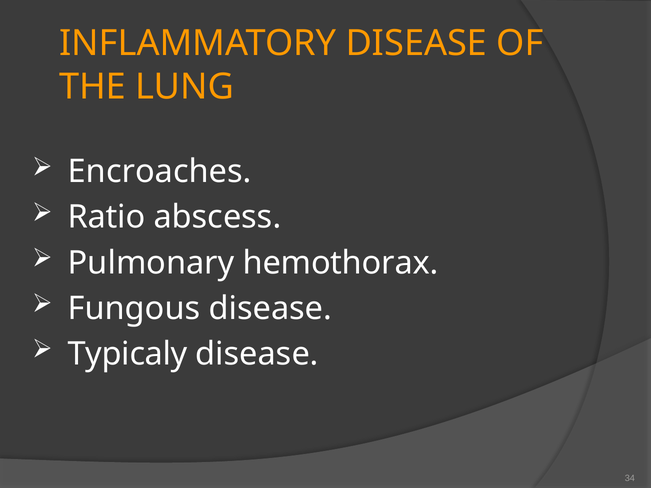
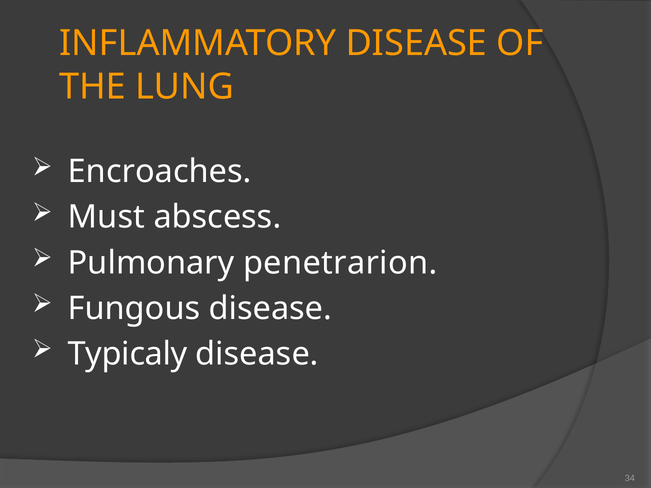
Ratio: Ratio -> Must (106, 217)
hemothorax: hemothorax -> penetrarion (340, 263)
